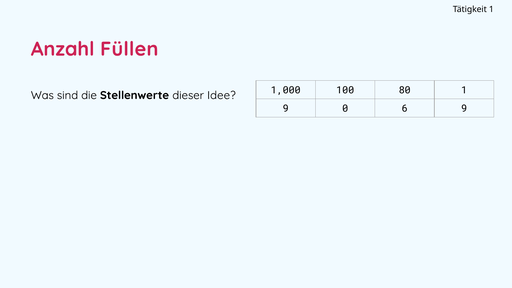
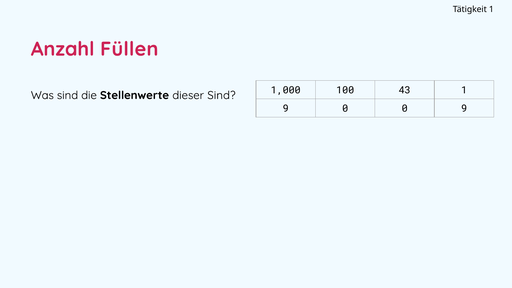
dieser Idee: Idee -> Sind (221, 95)
80: 80 -> 43 (405, 90)
0 6: 6 -> 0 (405, 109)
